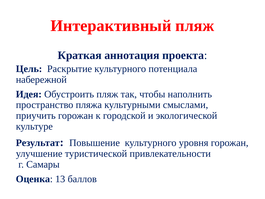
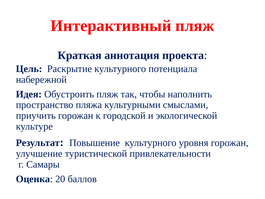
13: 13 -> 20 (60, 179)
